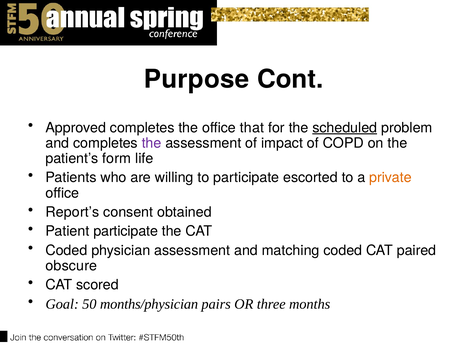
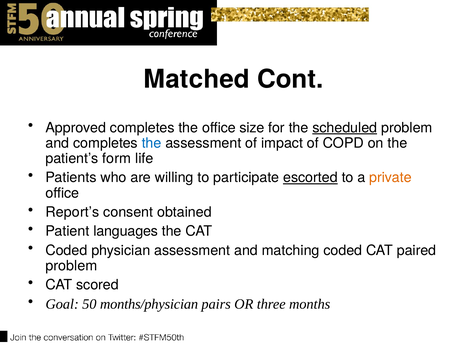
Purpose: Purpose -> Matched (197, 79)
that: that -> size (252, 128)
the colour: purple -> blue (152, 143)
escorted underline: none -> present (310, 178)
Patient participate: participate -> languages (126, 231)
obscure: obscure -> problem (71, 266)
